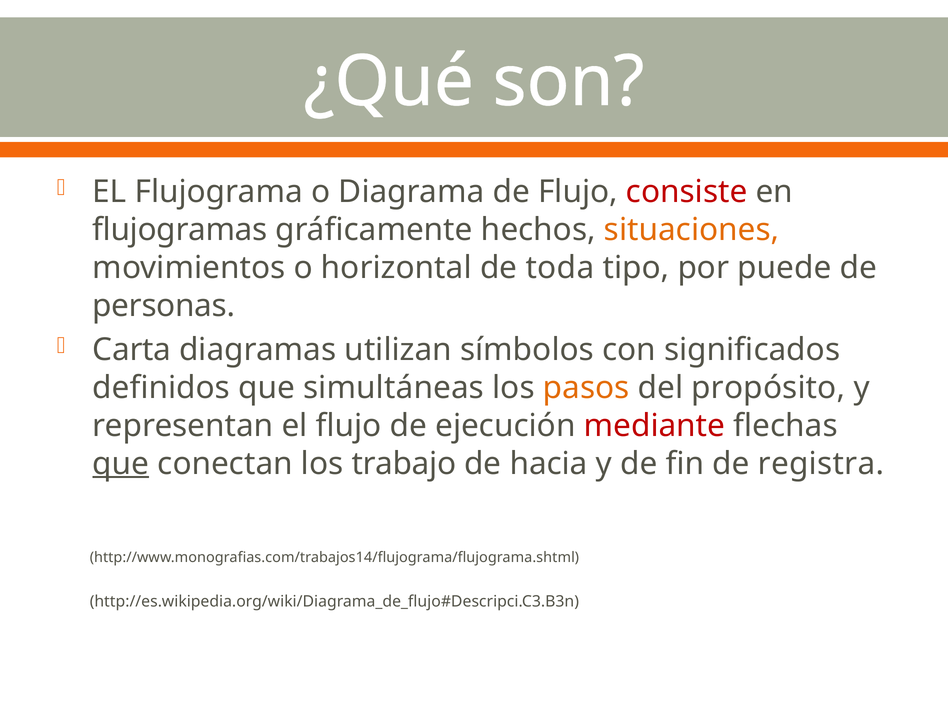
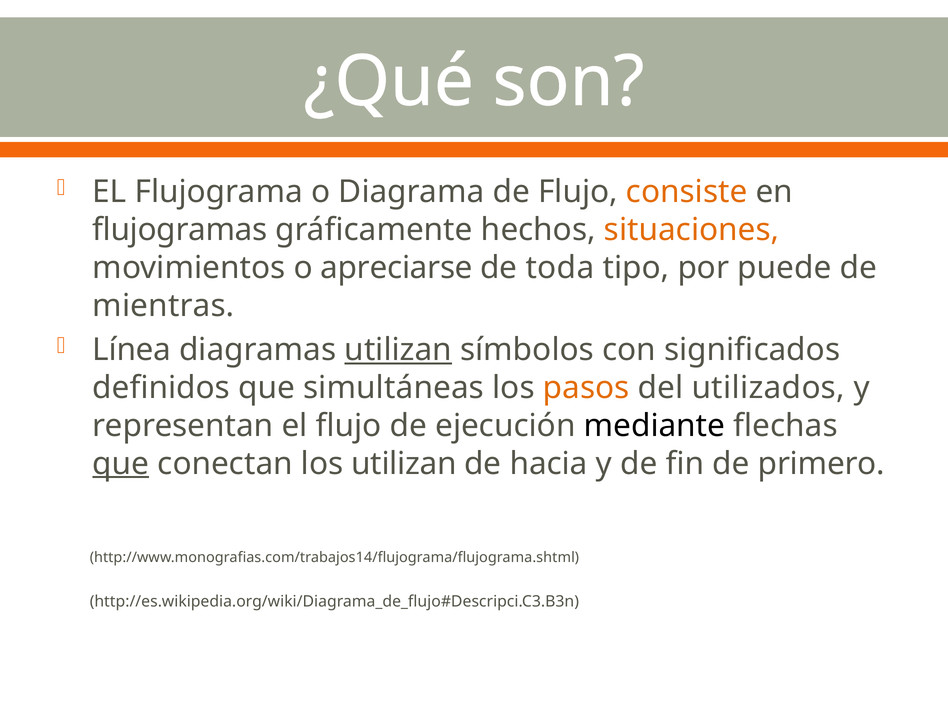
consiste colour: red -> orange (687, 192)
horizontal: horizontal -> apreciarse (397, 268)
personas: personas -> mientras (163, 306)
Carta: Carta -> Línea (132, 350)
utilizan underline: none -> present (398, 350)
propósito: propósito -> utilizados (768, 388)
mediante colour: red -> black (655, 426)
los trabajo: trabajo -> utilizan (404, 464)
registra: registra -> primero (821, 464)
